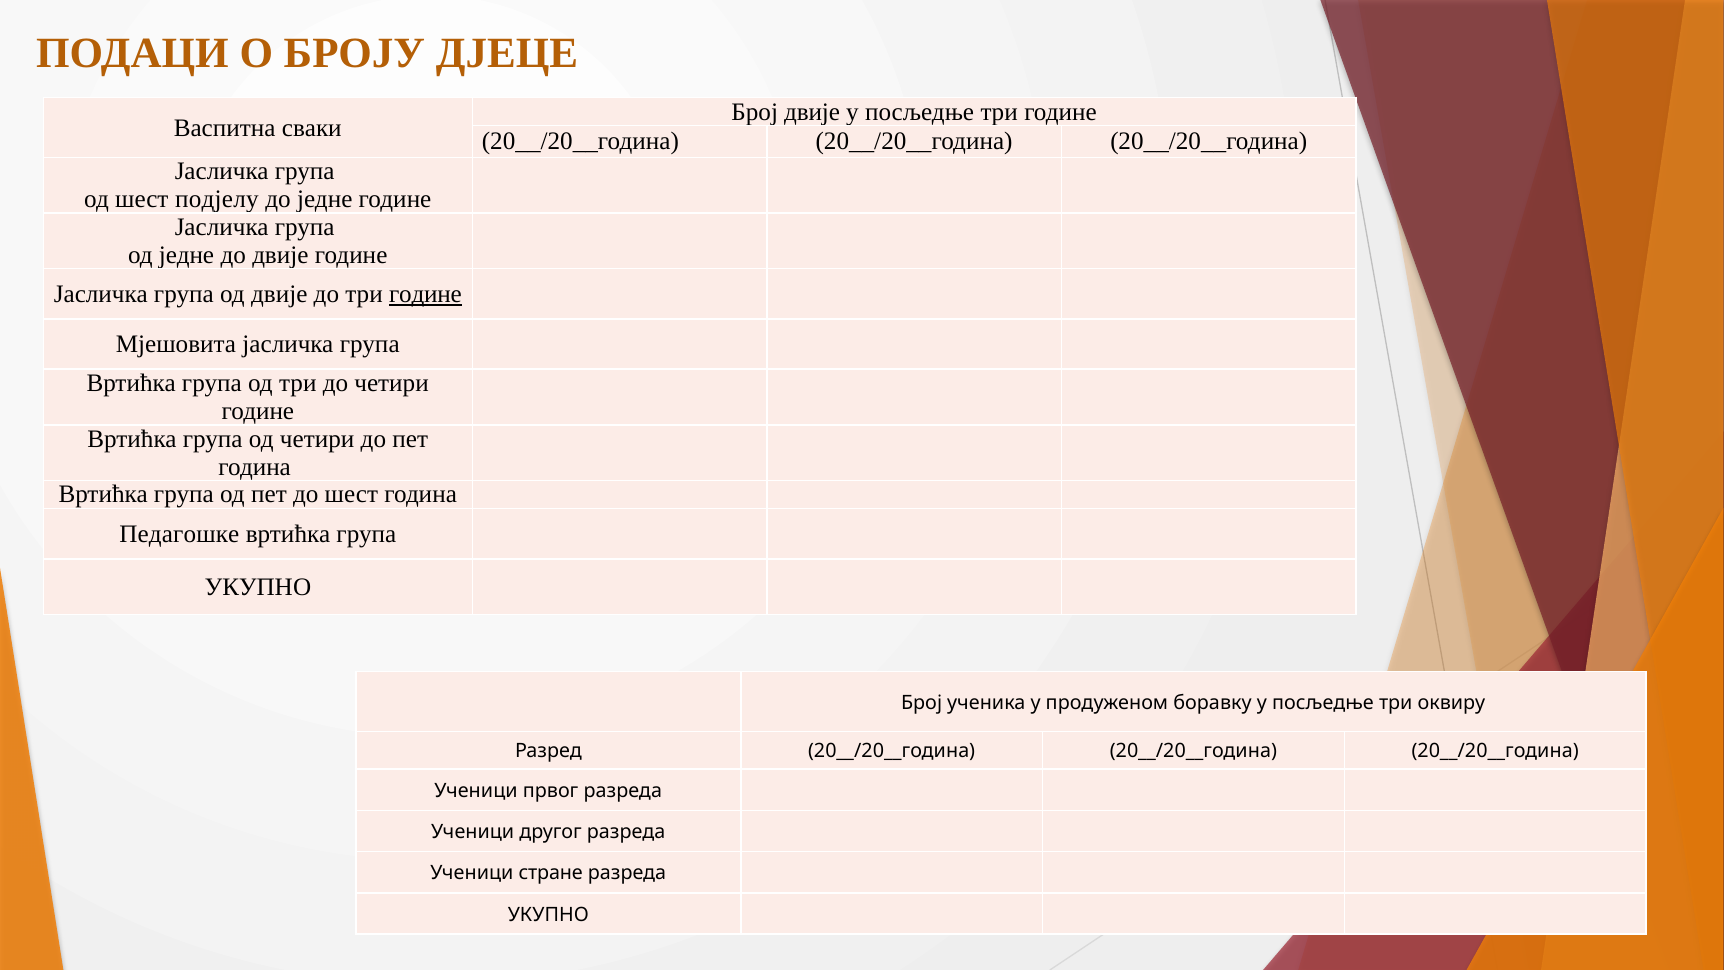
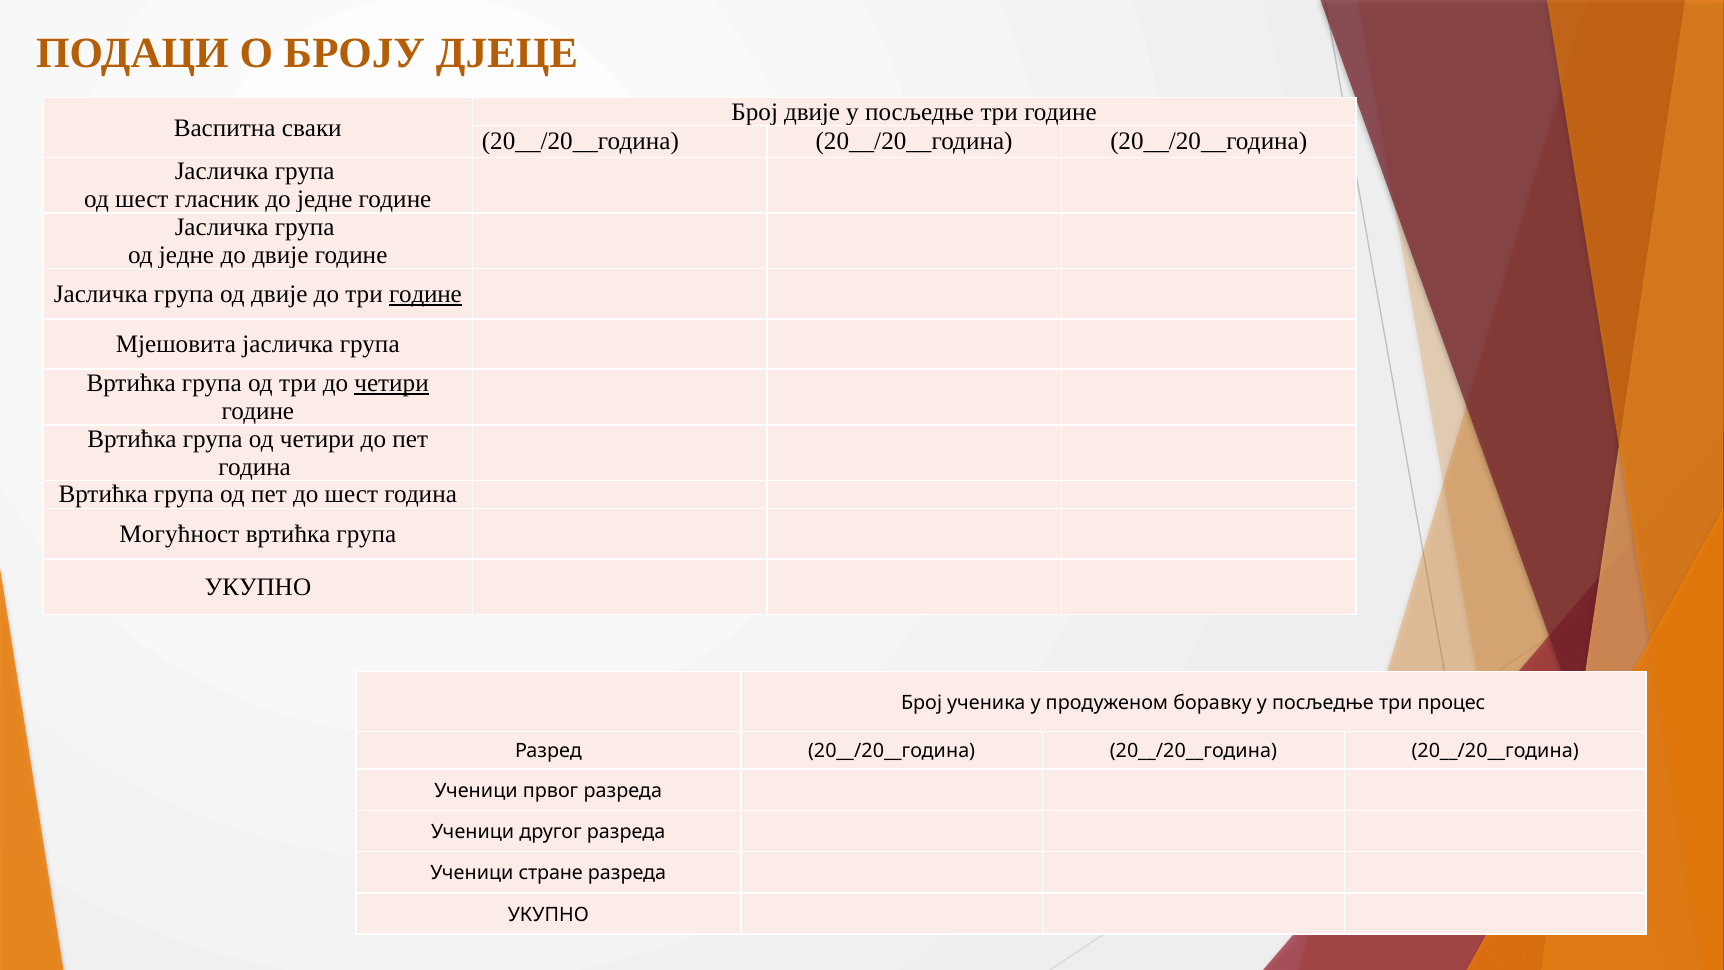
подјелу: подјелу -> гласник (217, 199)
четири underline: none -> present (392, 383)
Педагошке: Педагошке -> Могућност (179, 534)
оквиру: оквиру -> процес (1451, 703)
